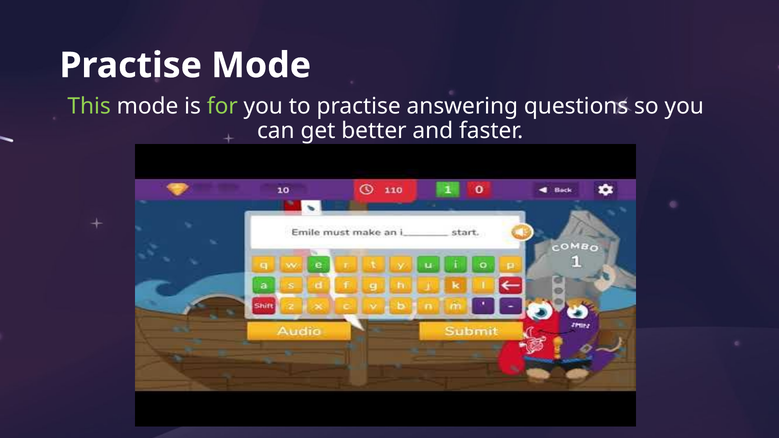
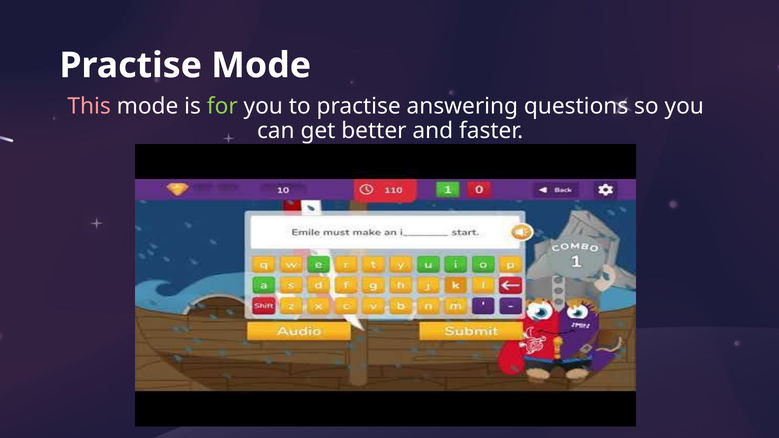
This colour: light green -> pink (89, 106)
